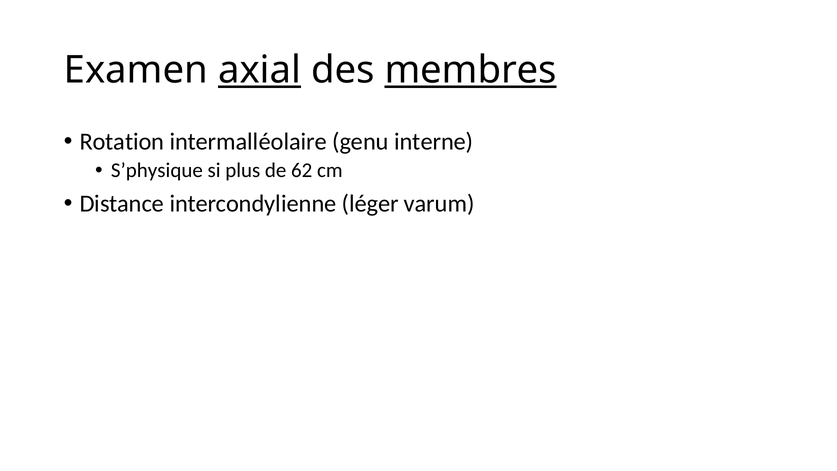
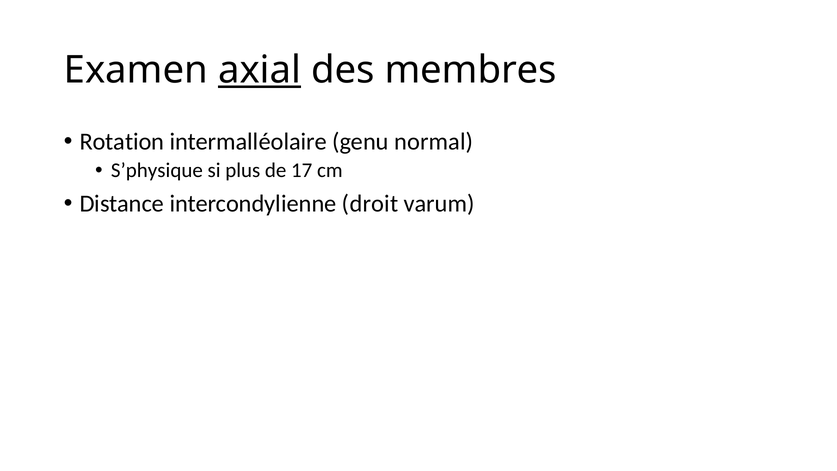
membres underline: present -> none (471, 70)
interne: interne -> normal (434, 142)
62: 62 -> 17 (302, 170)
léger: léger -> droit (370, 204)
